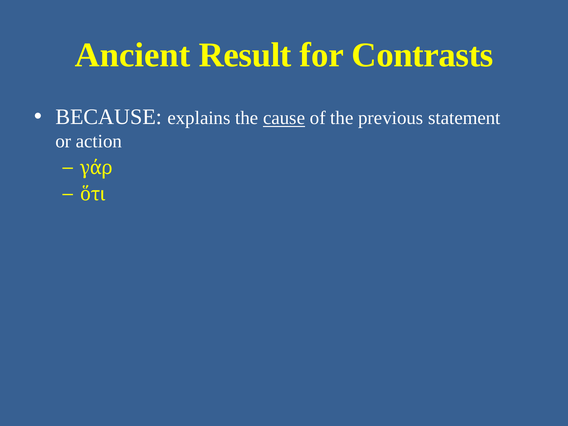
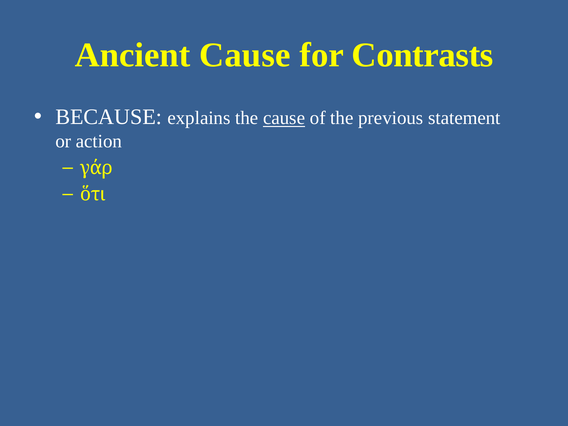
Ancient Result: Result -> Cause (245, 55)
